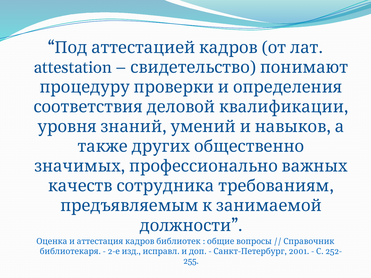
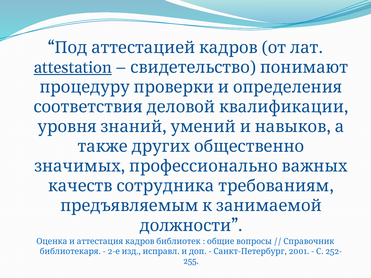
attestation underline: none -> present (73, 67)
